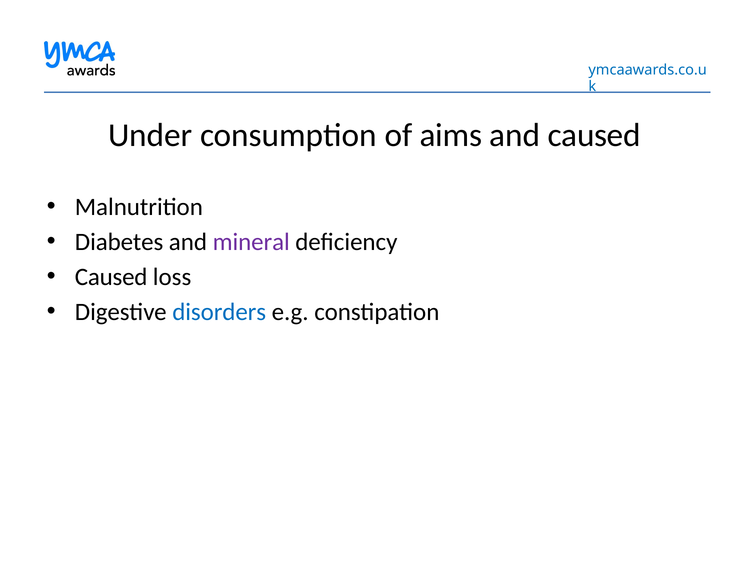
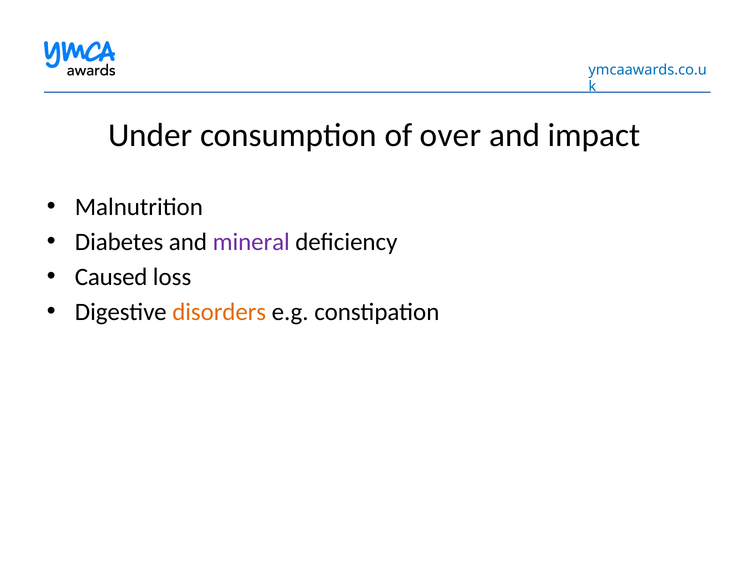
aims: aims -> over (451, 135)
and caused: caused -> impact (594, 135)
disorders colour: blue -> orange (219, 312)
